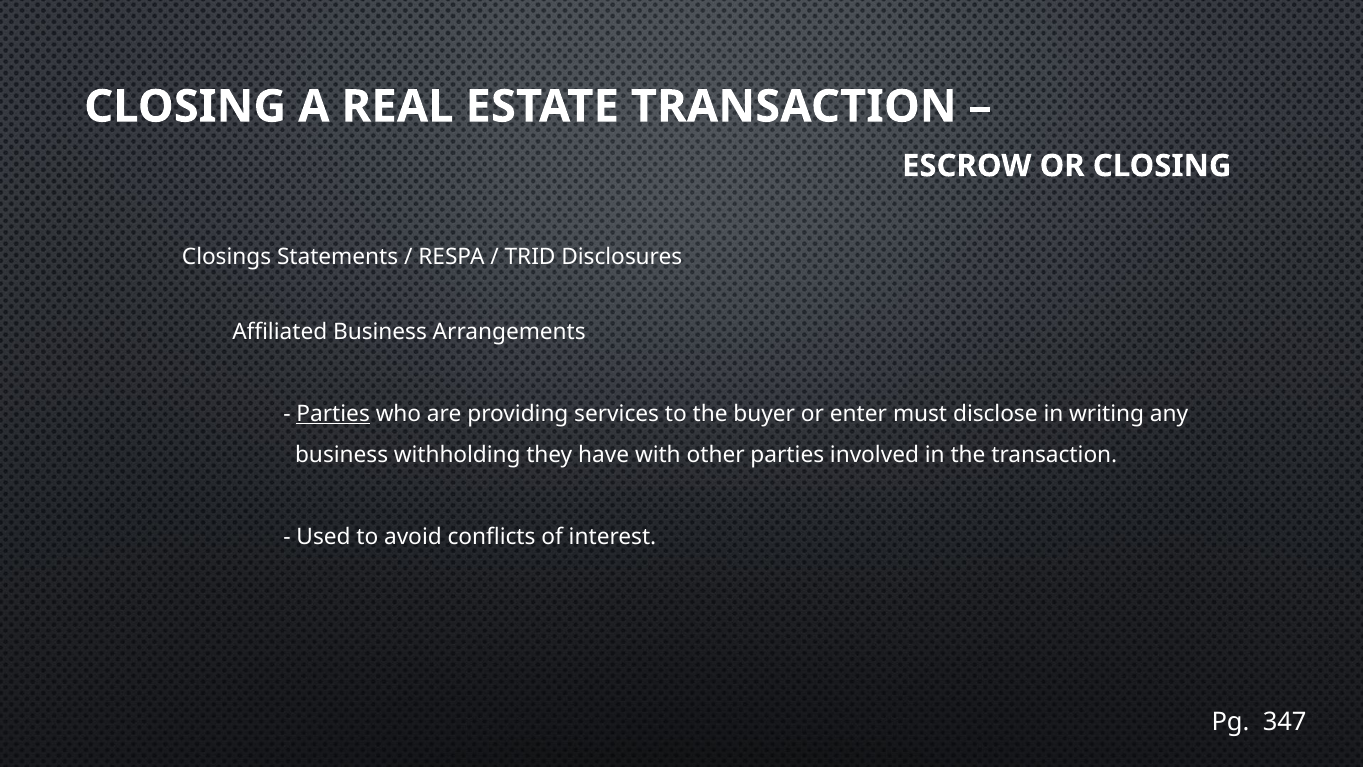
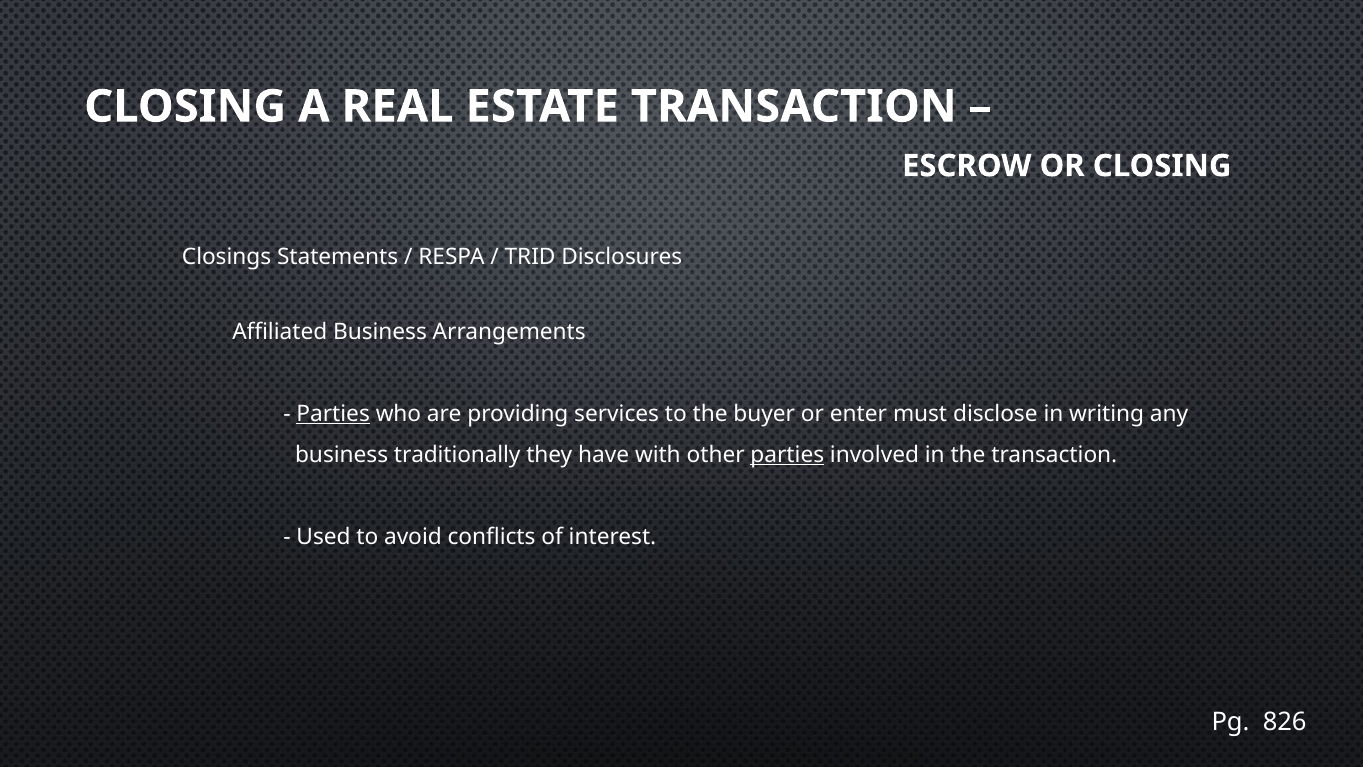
withholding: withholding -> traditionally (457, 455)
parties underline: none -> present (787, 455)
347: 347 -> 826 (1285, 722)
